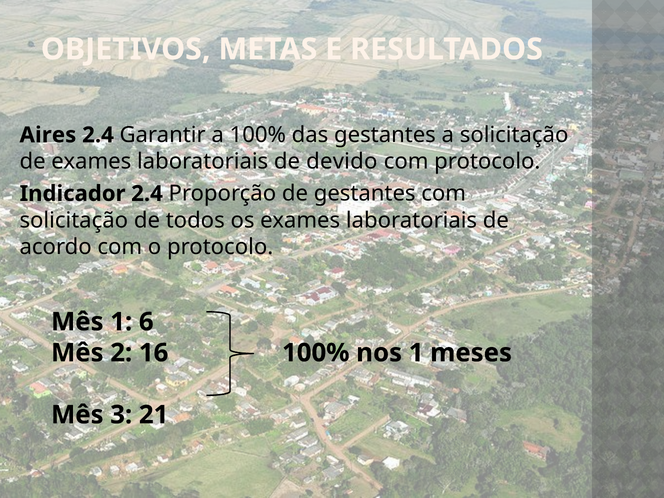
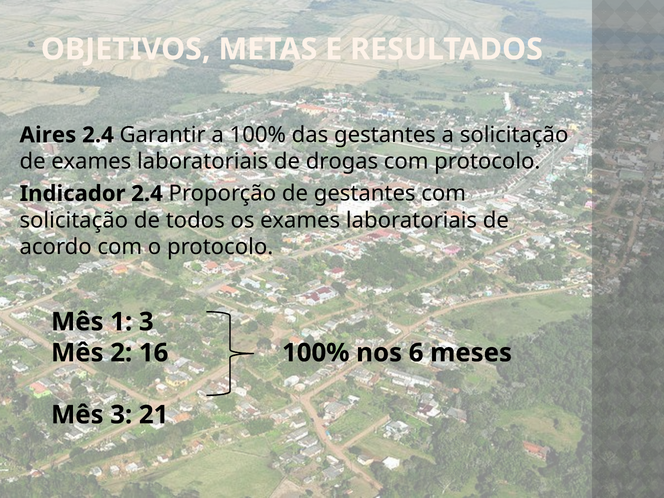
devido: devido -> drogas (342, 162)
1 6: 6 -> 3 (146, 322)
nos 1: 1 -> 6 (416, 353)
